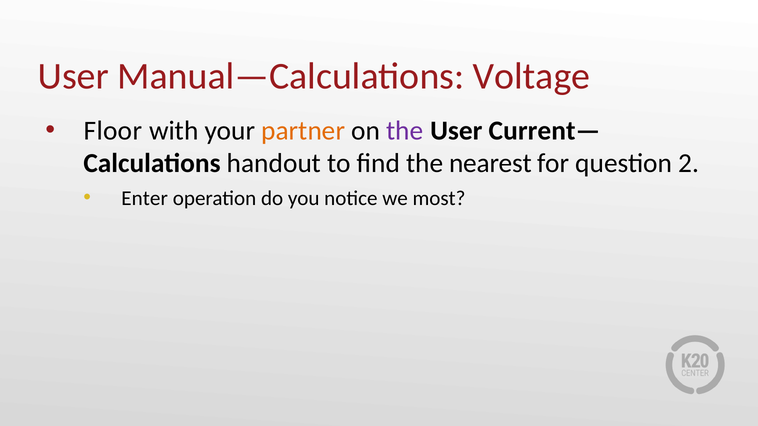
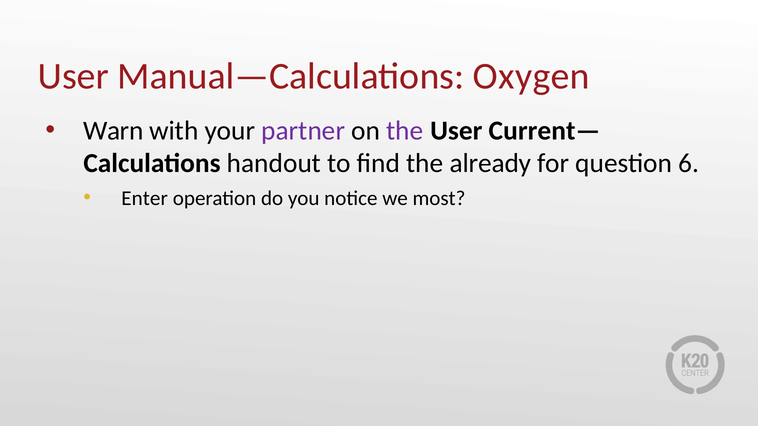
Voltage: Voltage -> Oxygen (531, 76)
Floor: Floor -> Warn (113, 131)
partner colour: orange -> purple (303, 131)
nearest: nearest -> already (490, 163)
2: 2 -> 6 (689, 163)
